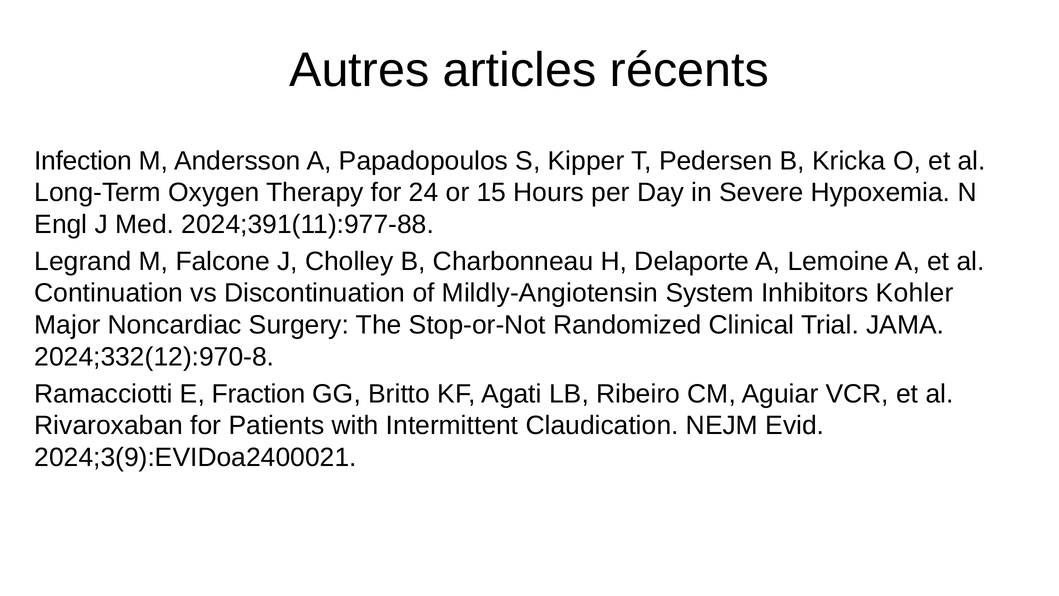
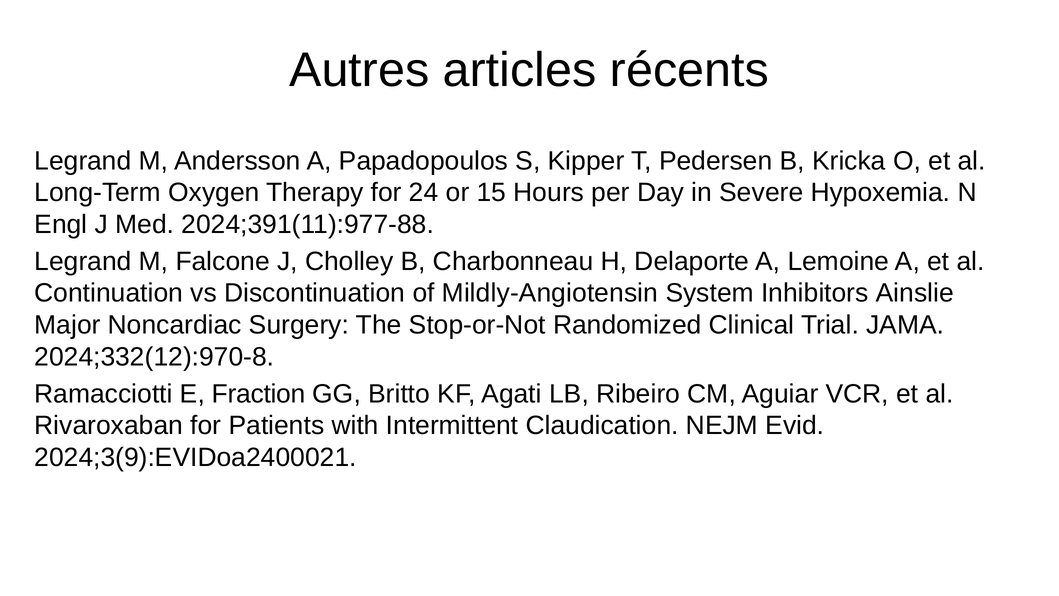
Infection: Infection -> Legrand (83, 161)
Kohler: Kohler -> Ainslie (915, 293)
